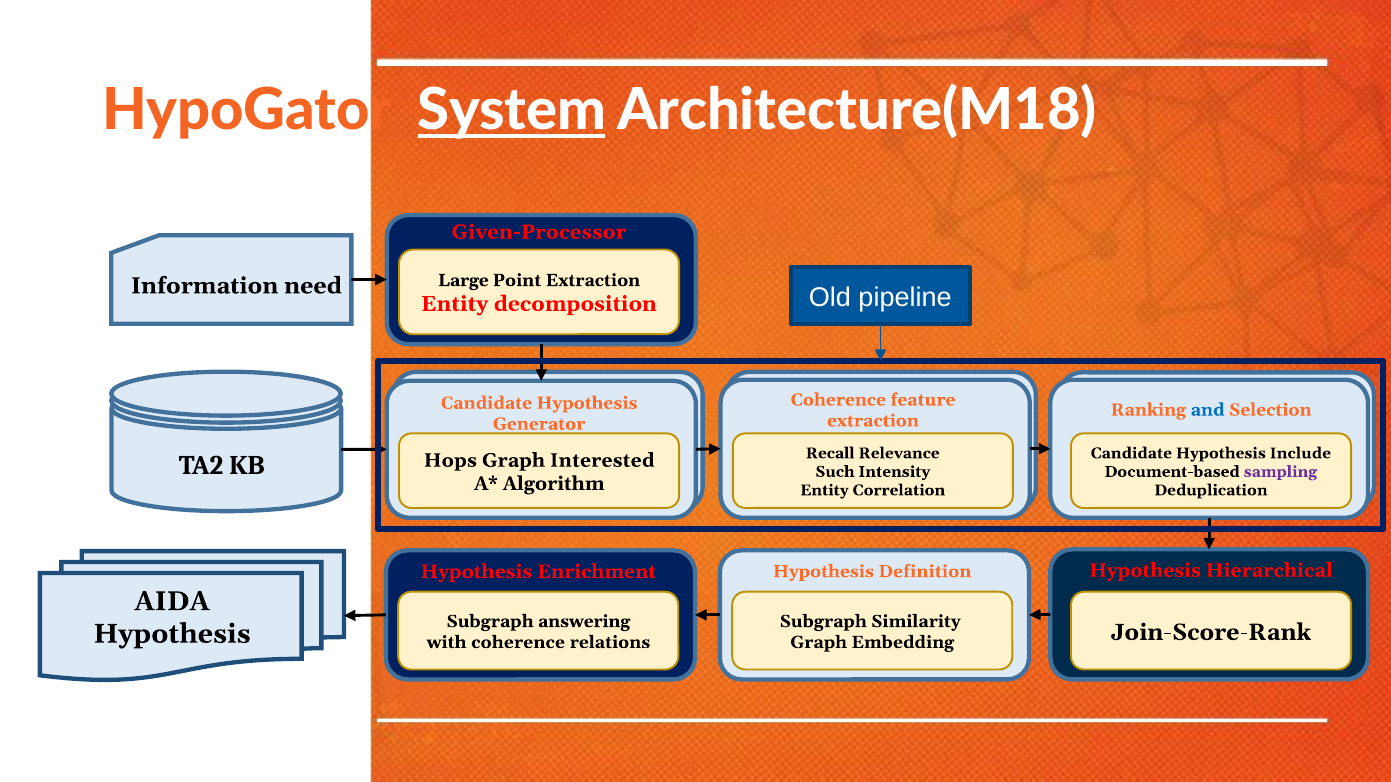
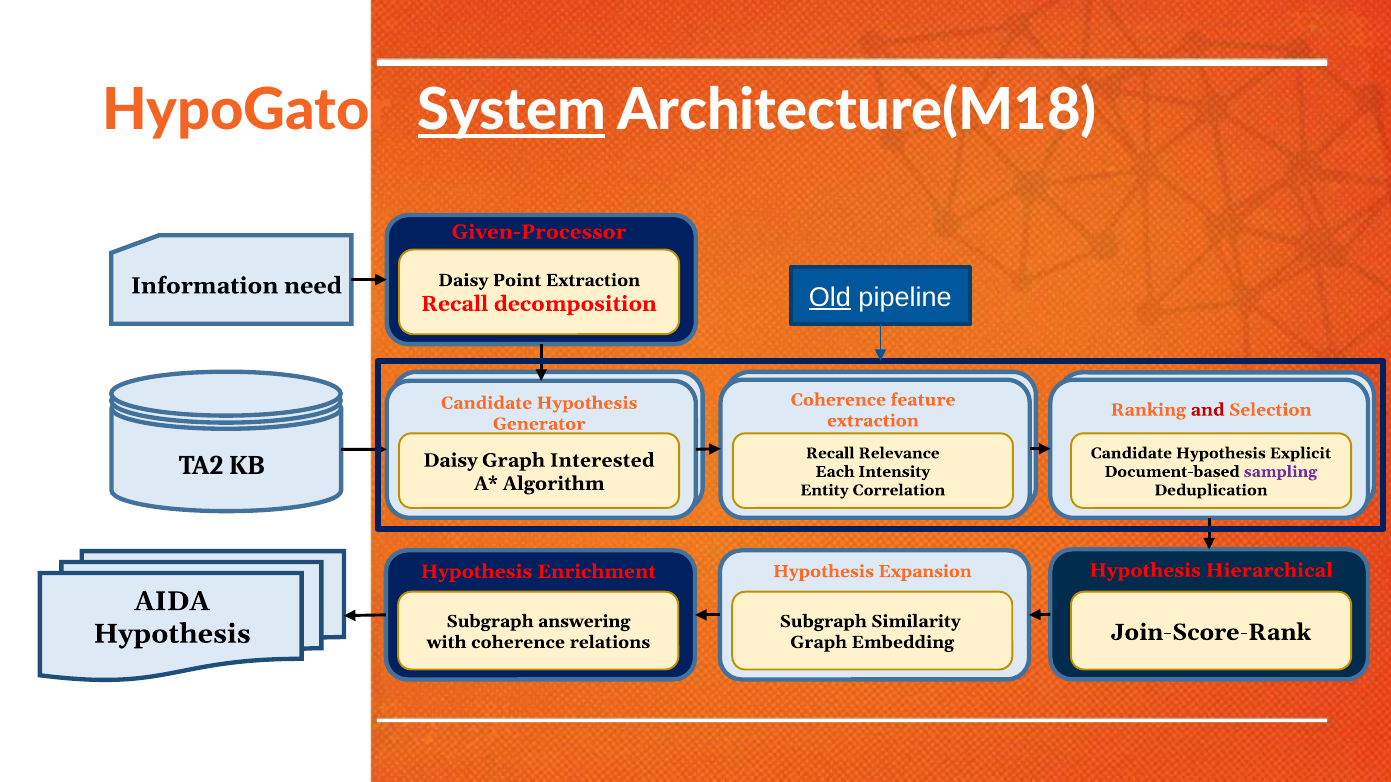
Large: Large -> Daisy (463, 280)
Old underline: none -> present (830, 298)
Entity: Entity -> Recall (455, 304)
and colour: blue -> red (1208, 410)
Include: Include -> Explicit (1300, 453)
Hops: Hops -> Daisy (451, 461)
Such: Such -> Each (835, 472)
Definition: Definition -> Expansion (925, 572)
